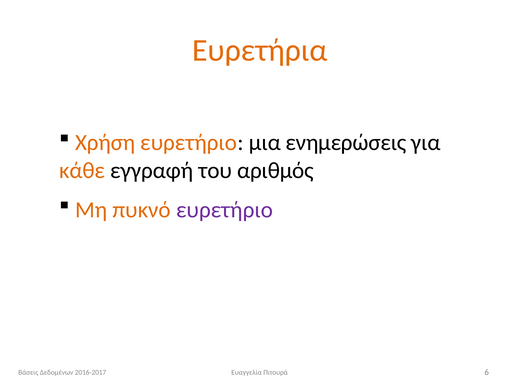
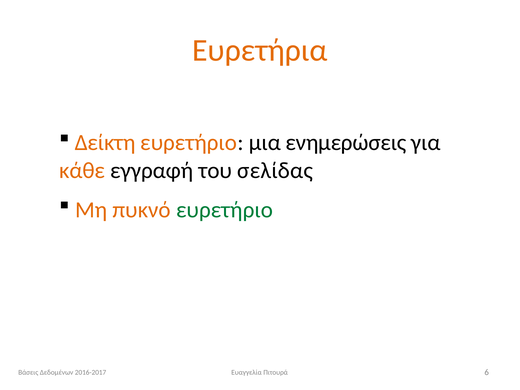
Χρήση: Χρήση -> Δείκτη (105, 143)
αριθμός: αριθμός -> σελίδας (275, 170)
ευρετήριο colour: purple -> green (224, 210)
